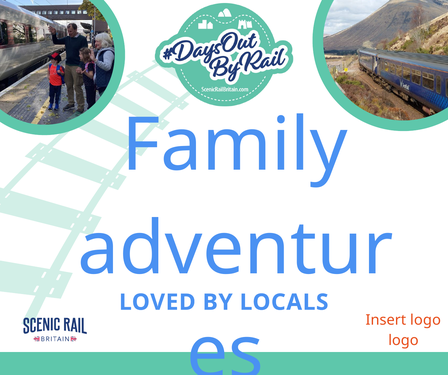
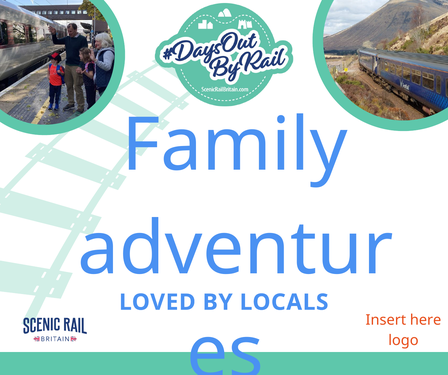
Insert logo: logo -> here (426, 320)
